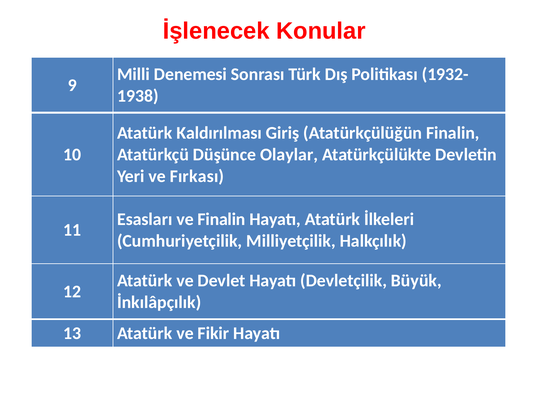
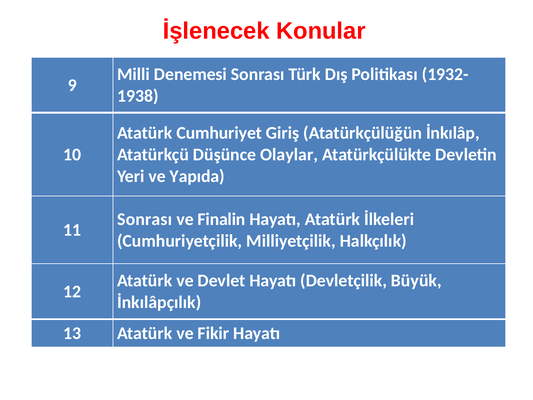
Kaldırılması: Kaldırılması -> Cumhuriyet (219, 133)
Atatürkçülüğün Finalin: Finalin -> İnkılâp (453, 133)
Fırkası: Fırkası -> Yapıda (197, 176)
Esasları: Esasları -> Sonrası (145, 219)
